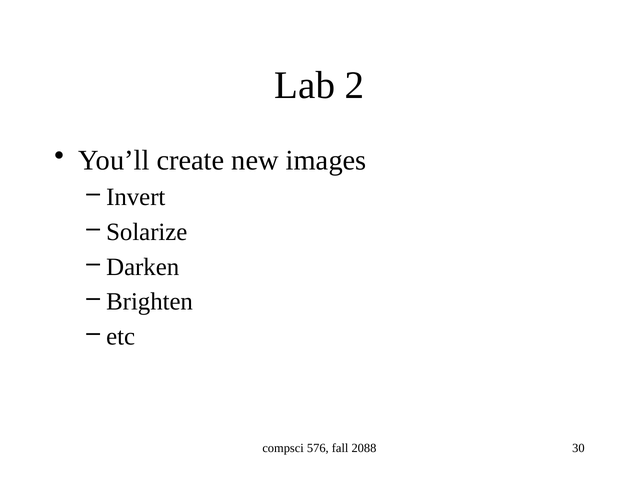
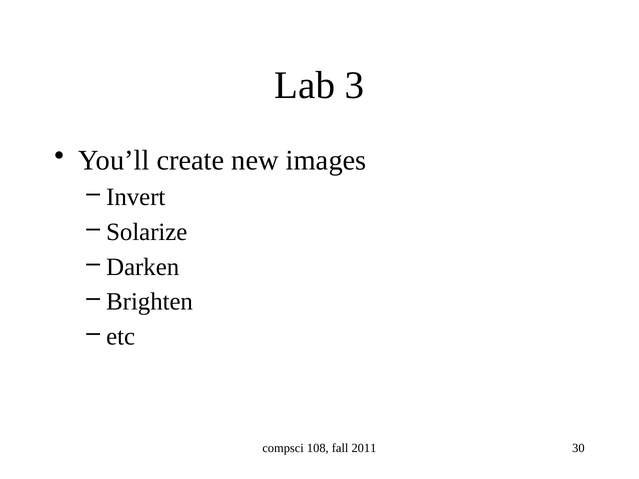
2: 2 -> 3 (355, 85)
576: 576 -> 108 (318, 448)
2088: 2088 -> 2011 (364, 448)
